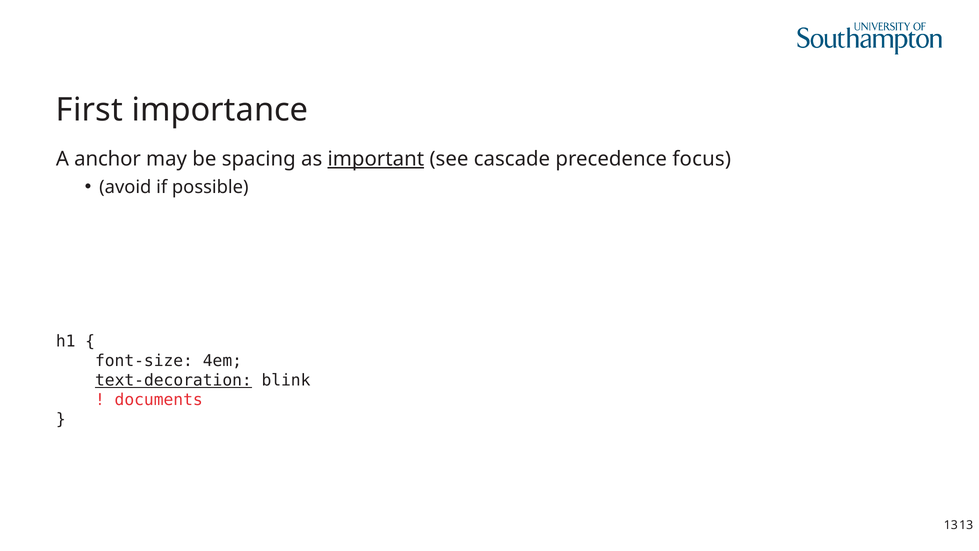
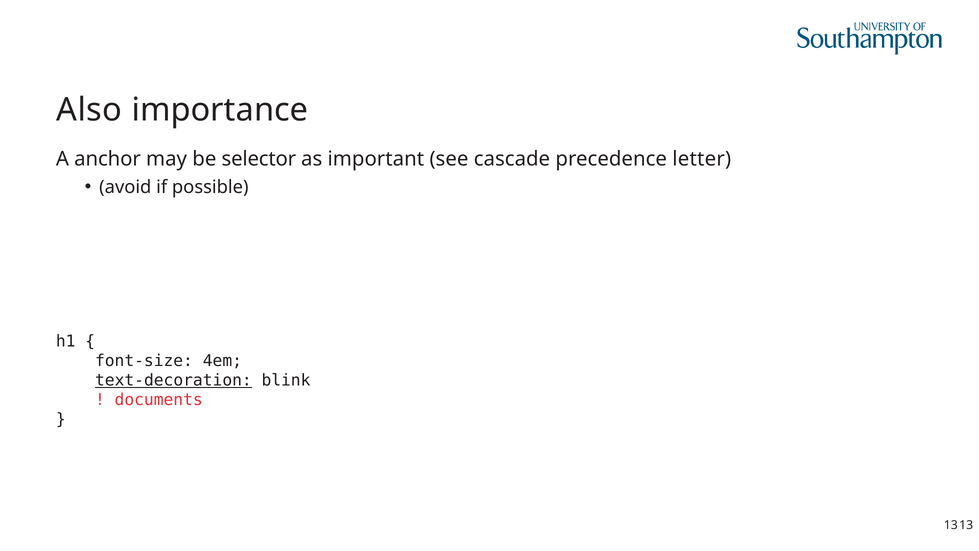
First: First -> Also (89, 110)
spacing: spacing -> selector (259, 159)
important underline: present -> none (376, 159)
focus: focus -> letter (702, 159)
